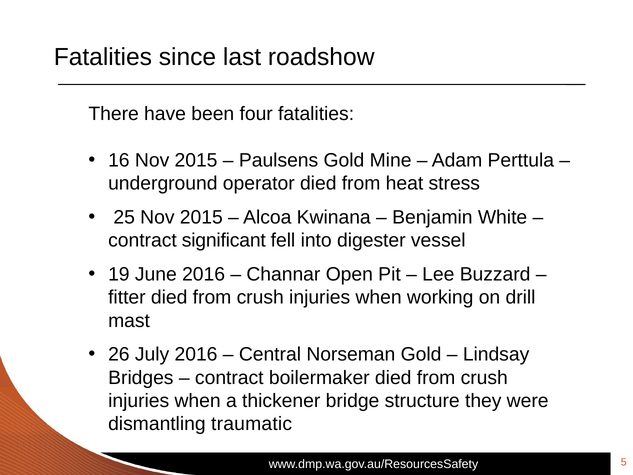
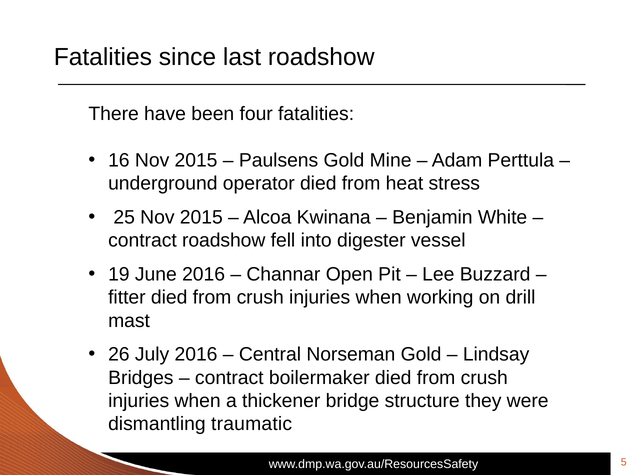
contract significant: significant -> roadshow (224, 240)
